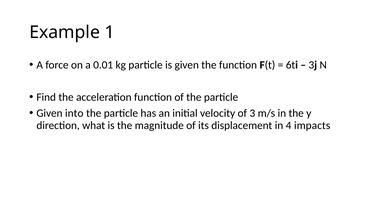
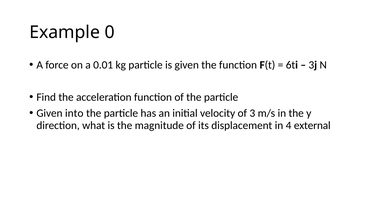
1: 1 -> 0 (110, 32)
impacts: impacts -> external (312, 125)
